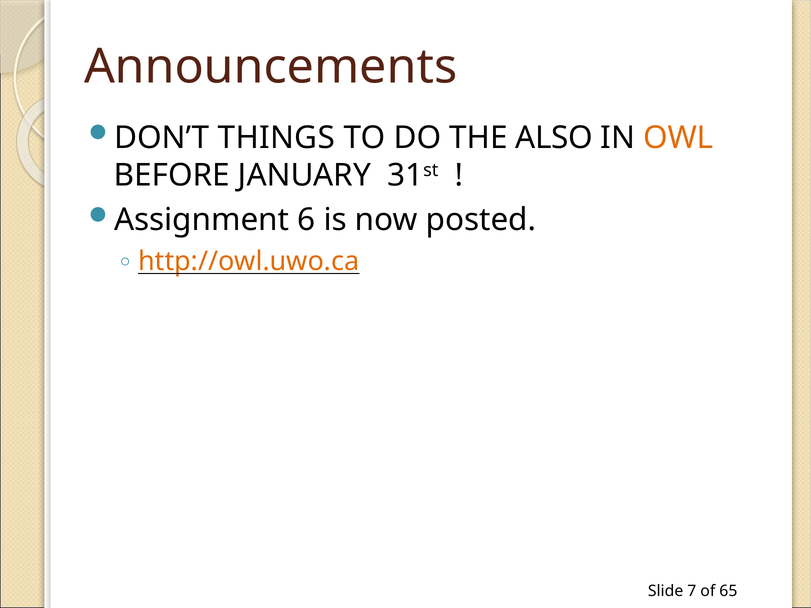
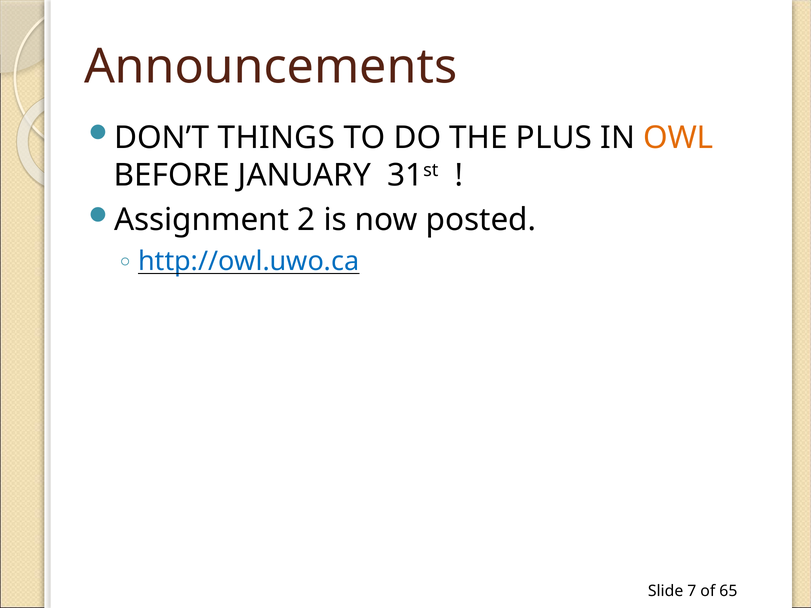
ALSO: ALSO -> PLUS (554, 138)
6: 6 -> 2 (306, 220)
http://owl.uwo.ca colour: orange -> blue (249, 261)
